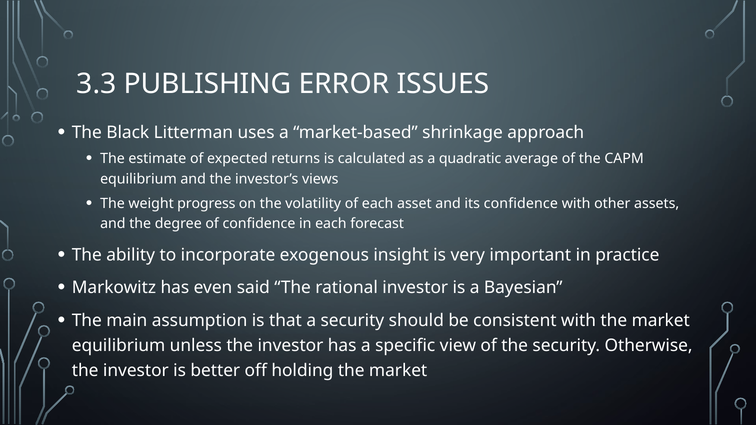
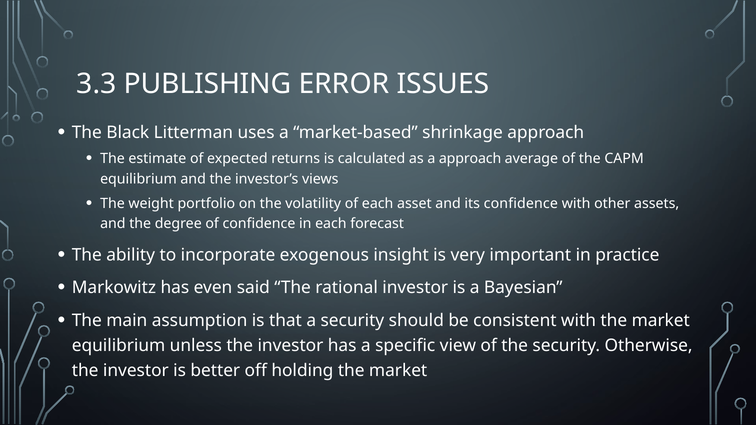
a quadratic: quadratic -> approach (470, 159)
progress: progress -> portfolio (206, 204)
